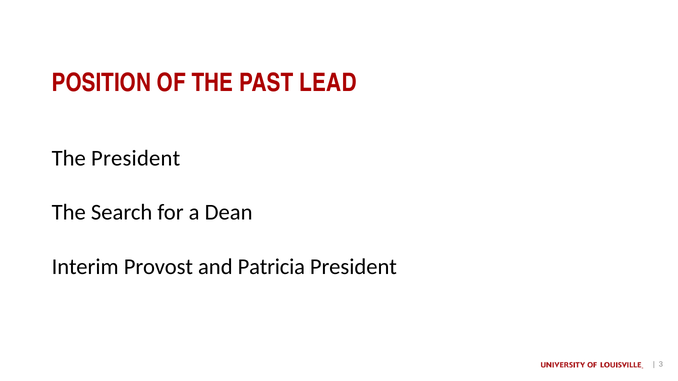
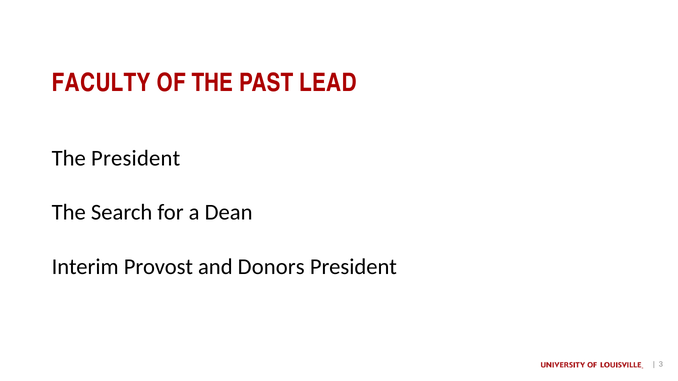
POSITION: POSITION -> FACULTY (101, 83)
Patricia: Patricia -> Donors (271, 267)
